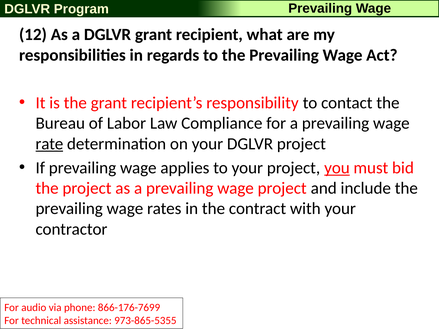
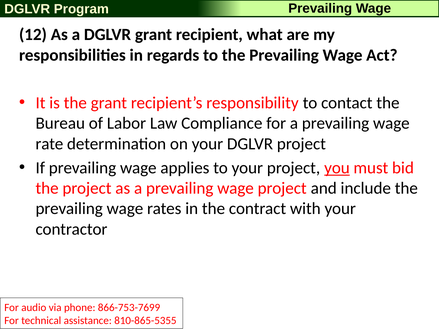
rate underline: present -> none (49, 144)
866-176-7699: 866-176-7699 -> 866-753-7699 (129, 308)
973-865-5355: 973-865-5355 -> 810-865-5355 (145, 321)
